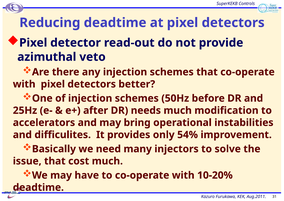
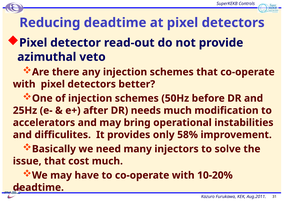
54%: 54% -> 58% (188, 135)
